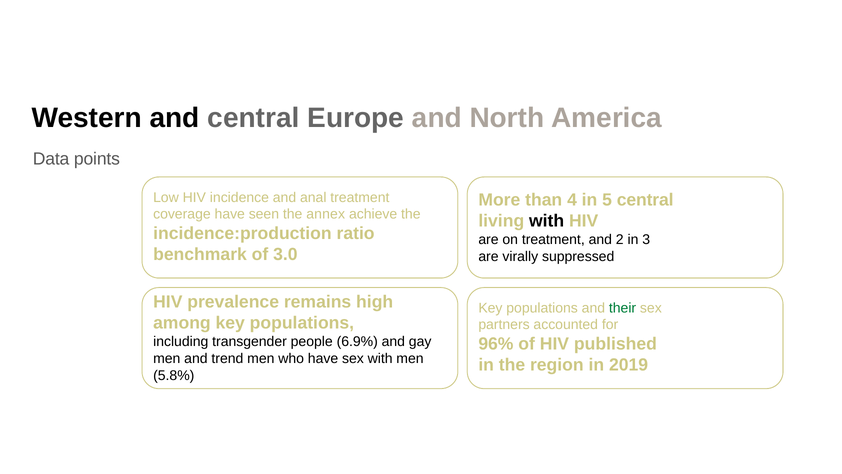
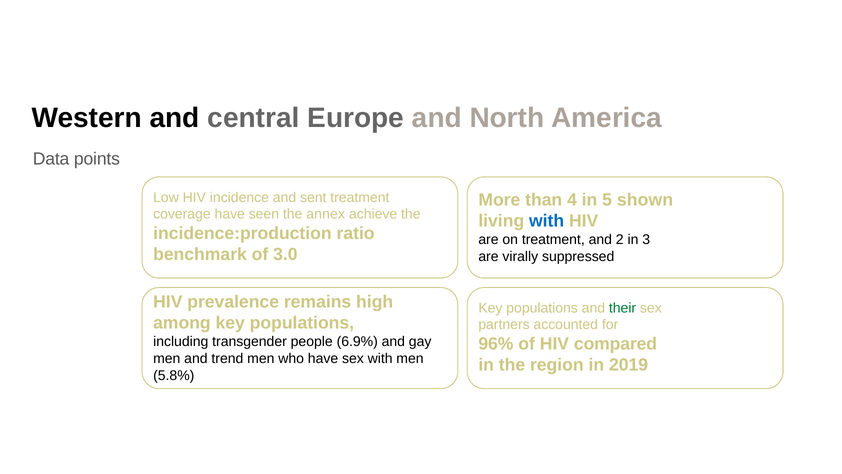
anal: anal -> sent (313, 197)
5 central: central -> shown (645, 200)
with colour: black -> blue (547, 221)
published: published -> compared (616, 344)
